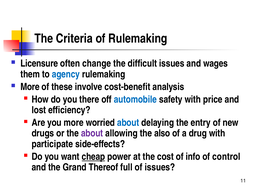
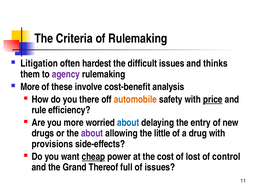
Licensure: Licensure -> Litigation (39, 64)
change: change -> hardest (97, 64)
wages: wages -> thinks (215, 64)
agency colour: blue -> purple (66, 74)
automobile colour: blue -> orange (135, 100)
price underline: none -> present (213, 100)
lost: lost -> rule (39, 110)
also: also -> little (162, 134)
participate: participate -> provisions (52, 144)
info: info -> lost (193, 157)
